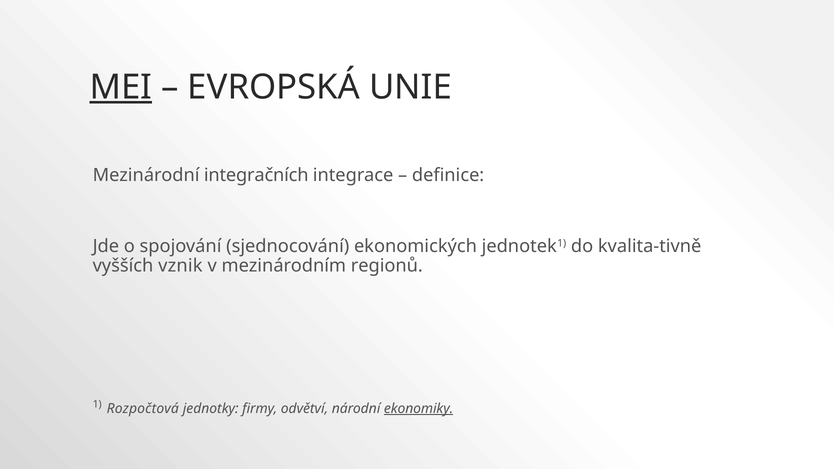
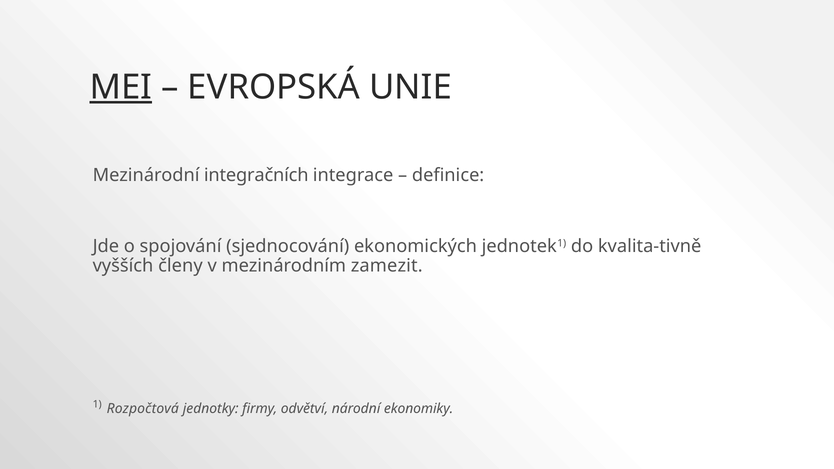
vznik: vznik -> členy (180, 266)
regionů: regionů -> zamezit (387, 266)
ekonomiky underline: present -> none (419, 409)
